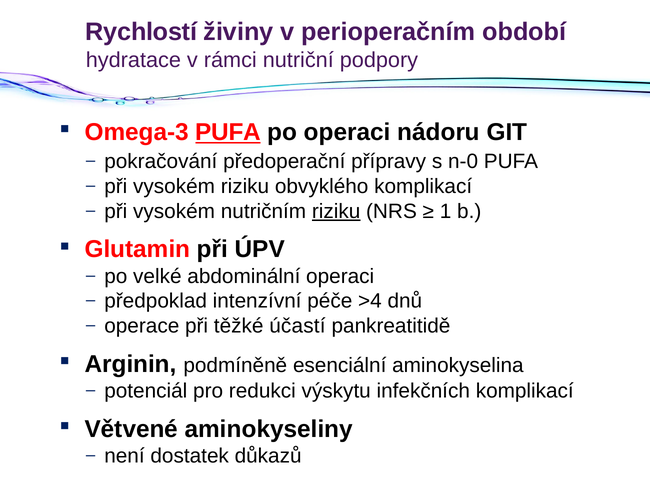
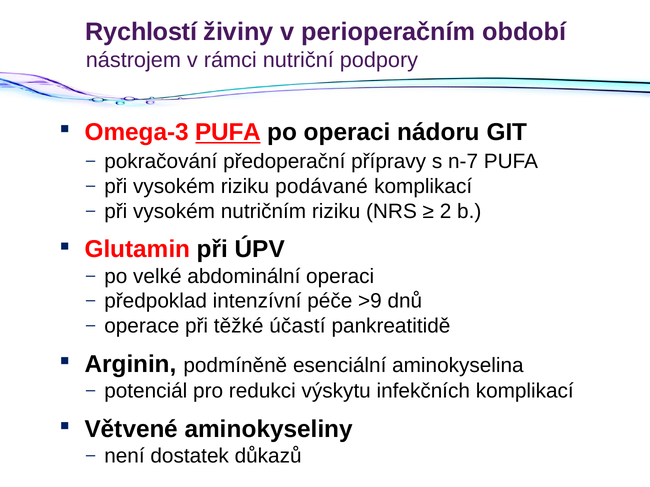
hydratace: hydratace -> nástrojem (133, 60)
n-0: n-0 -> n-7 (463, 162)
obvyklého: obvyklého -> podávané (322, 187)
riziku underline: present -> none (336, 212)
1: 1 -> 2 (446, 212)
>4: >4 -> >9 (370, 301)
